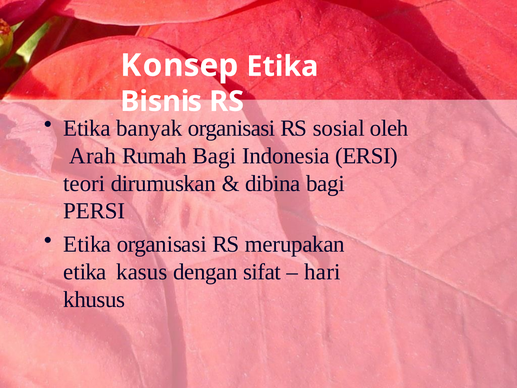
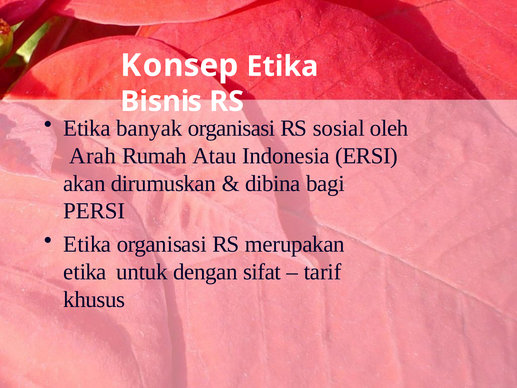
Rumah Bagi: Bagi -> Atau (215, 156)
teori: teori -> akan (84, 183)
kasus: kasus -> untuk (142, 272)
hari: hari -> tarif (323, 272)
